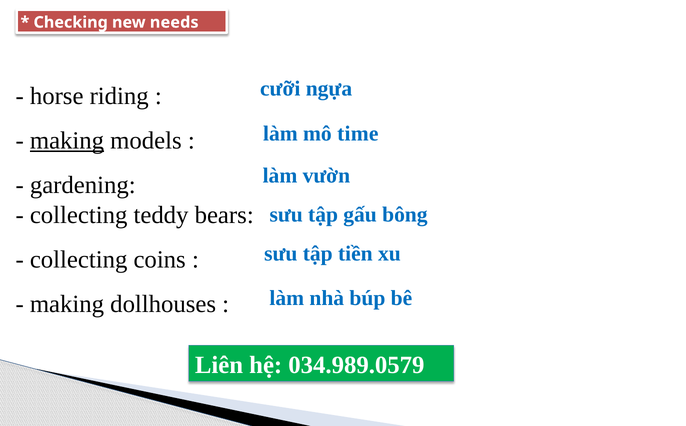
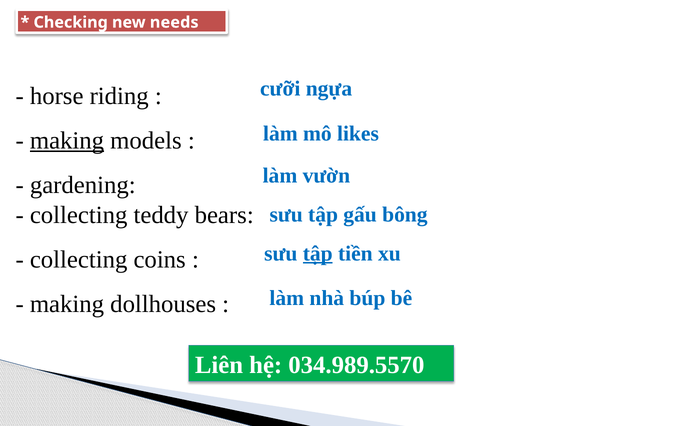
time: time -> likes (358, 134)
tập underline: none -> present (318, 254)
034.989.0579: 034.989.0579 -> 034.989.5570 (356, 365)
